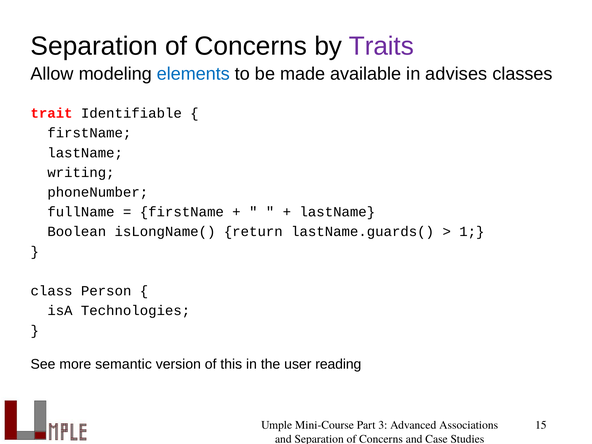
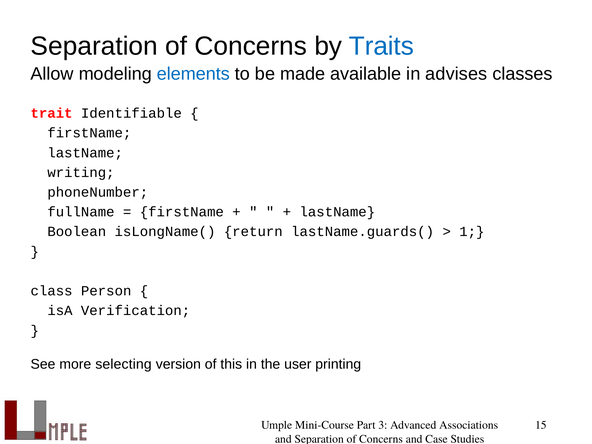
Traits colour: purple -> blue (381, 46)
Technologies: Technologies -> Verification (136, 311)
semantic: semantic -> selecting (123, 364)
reading: reading -> printing (338, 364)
